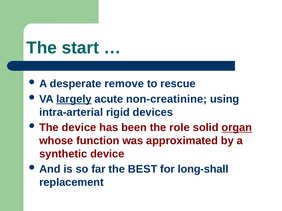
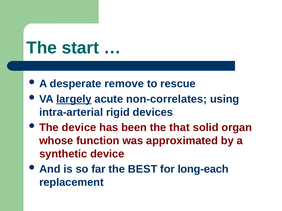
non-creatinine: non-creatinine -> non-correlates (167, 99)
role: role -> that (180, 128)
organ underline: present -> none (237, 128)
long-shall: long-shall -> long-each (203, 170)
